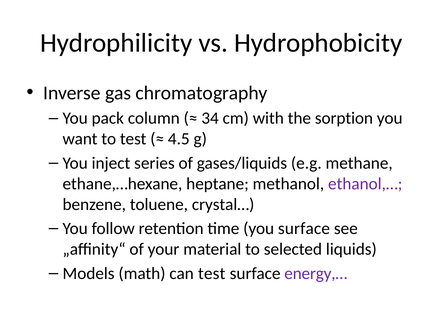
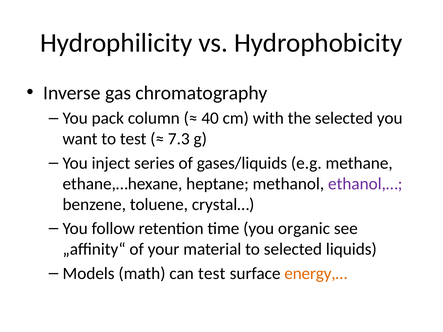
34: 34 -> 40 (210, 118)
the sorption: sorption -> selected (344, 118)
4.5: 4.5 -> 7.3 (179, 139)
you surface: surface -> organic (304, 229)
energy,… colour: purple -> orange (316, 274)
